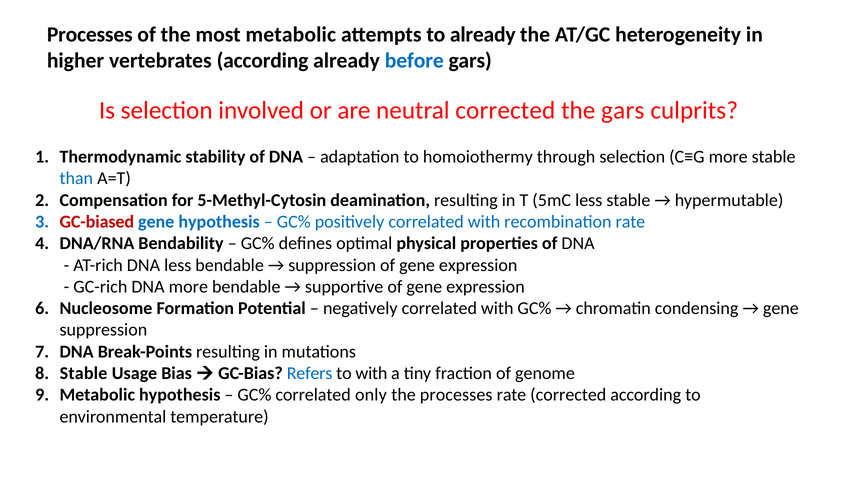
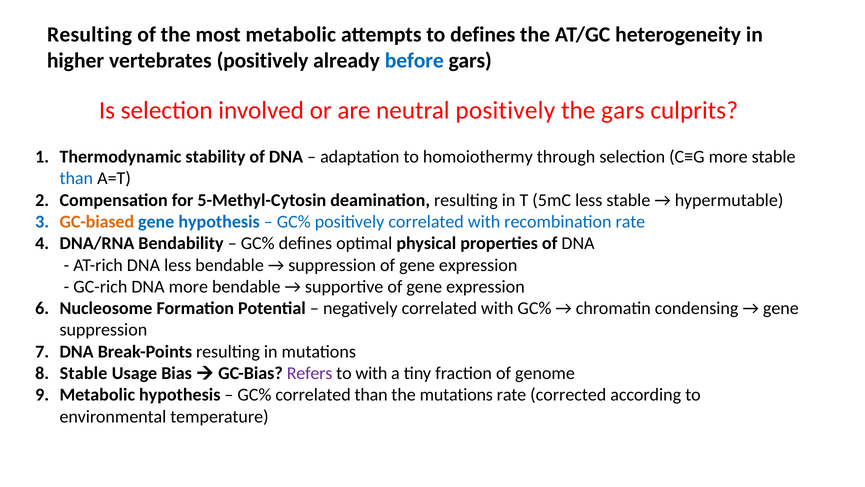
Processes: Processes -> Resulting (90, 35)
to already: already -> defines (483, 35)
vertebrates according: according -> positively (263, 61)
neutral corrected: corrected -> positively (505, 110)
GC-biased colour: red -> orange (97, 222)
Refers colour: blue -> purple (310, 373)
correlated only: only -> than (371, 395)
the processes: processes -> mutations (456, 395)
